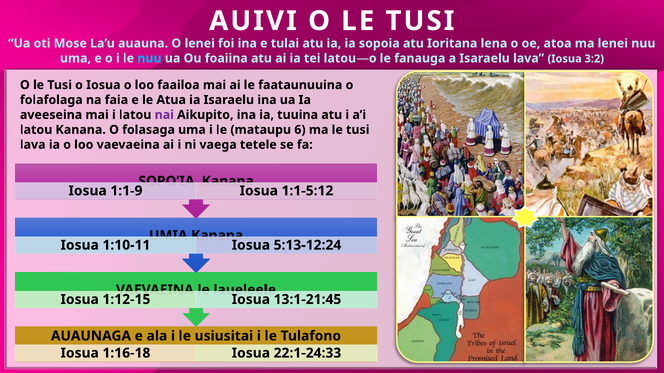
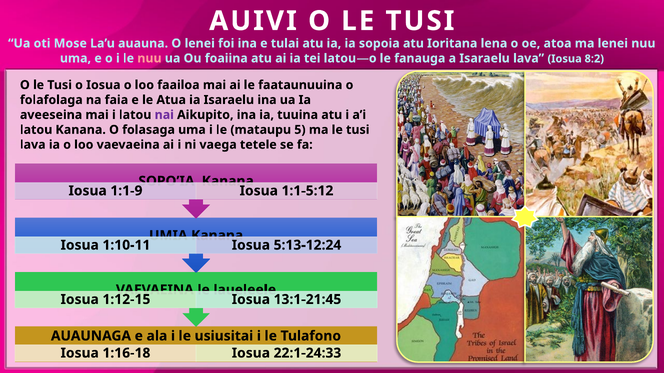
nuu colour: light blue -> pink (149, 58)
3:2: 3:2 -> 8:2 (594, 59)
6: 6 -> 5 (300, 130)
